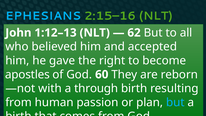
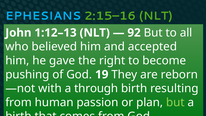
62: 62 -> 92 (134, 33)
apostles: apostles -> pushing (27, 74)
60: 60 -> 19 (102, 74)
but colour: light blue -> light green (175, 102)
